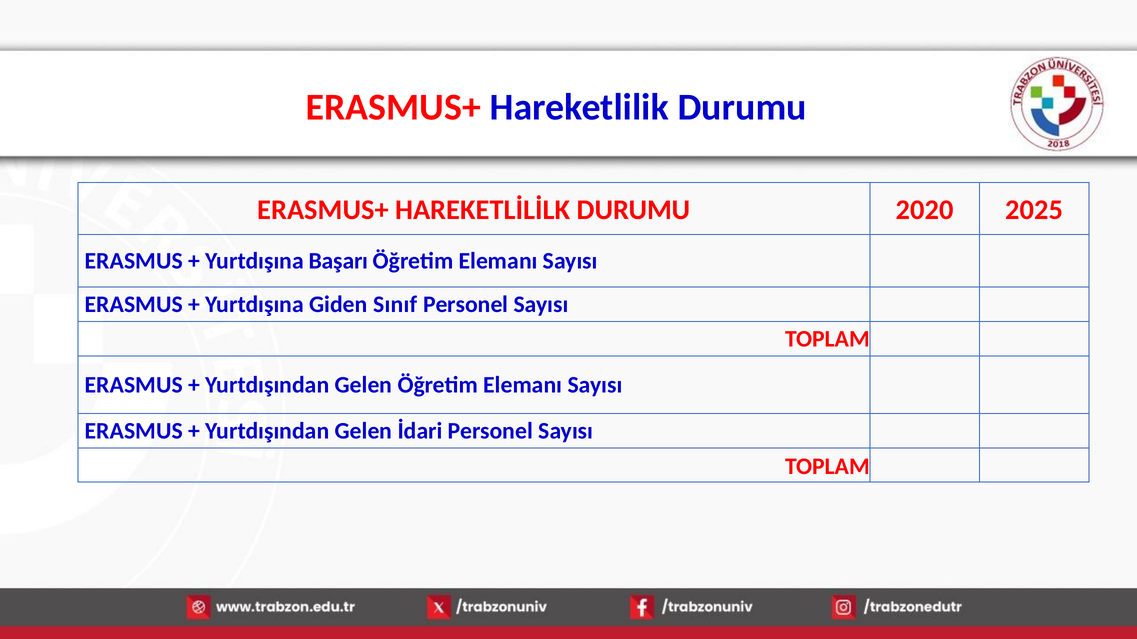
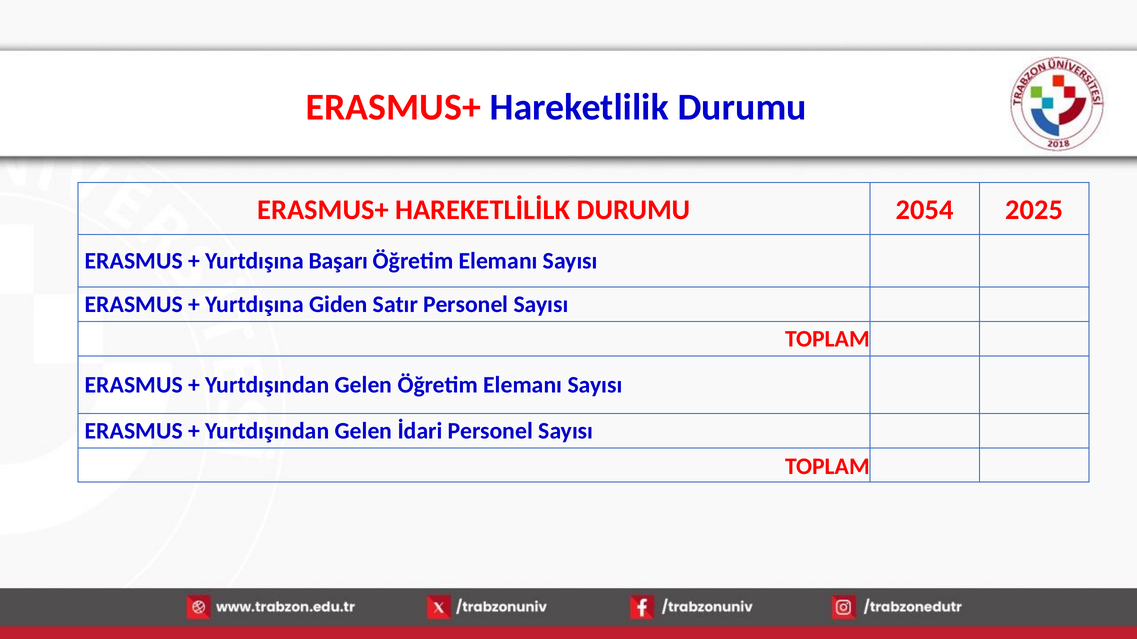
2020: 2020 -> 2054 (925, 210)
Sınıf: Sınıf -> Satır (395, 305)
